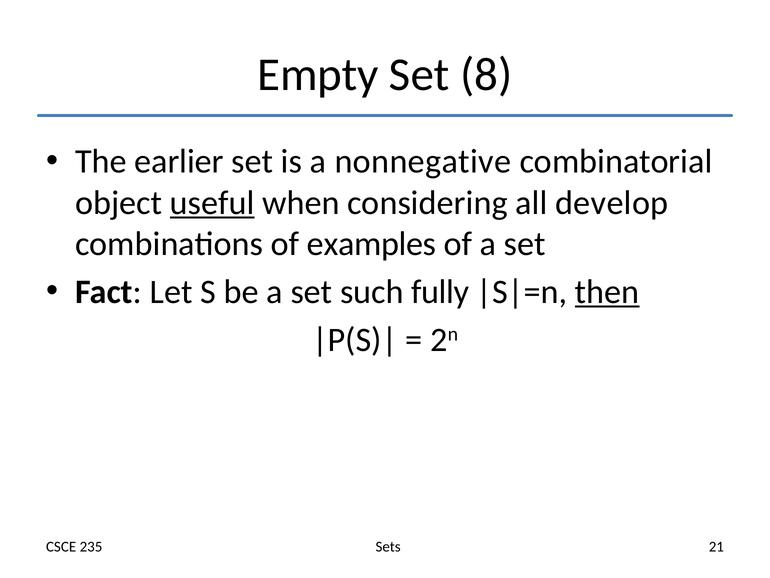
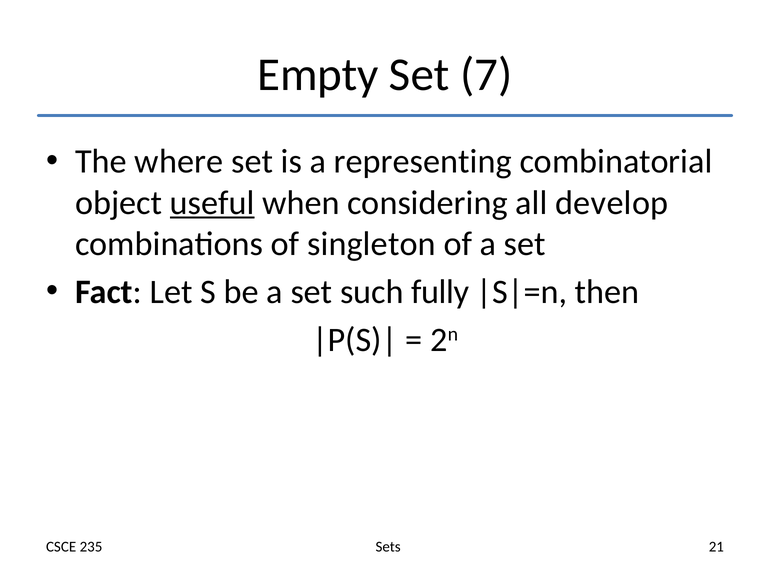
8: 8 -> 7 (486, 75)
earlier: earlier -> where (179, 162)
nonnegative: nonnegative -> representing (423, 162)
examples: examples -> singleton (371, 244)
then underline: present -> none (607, 292)
